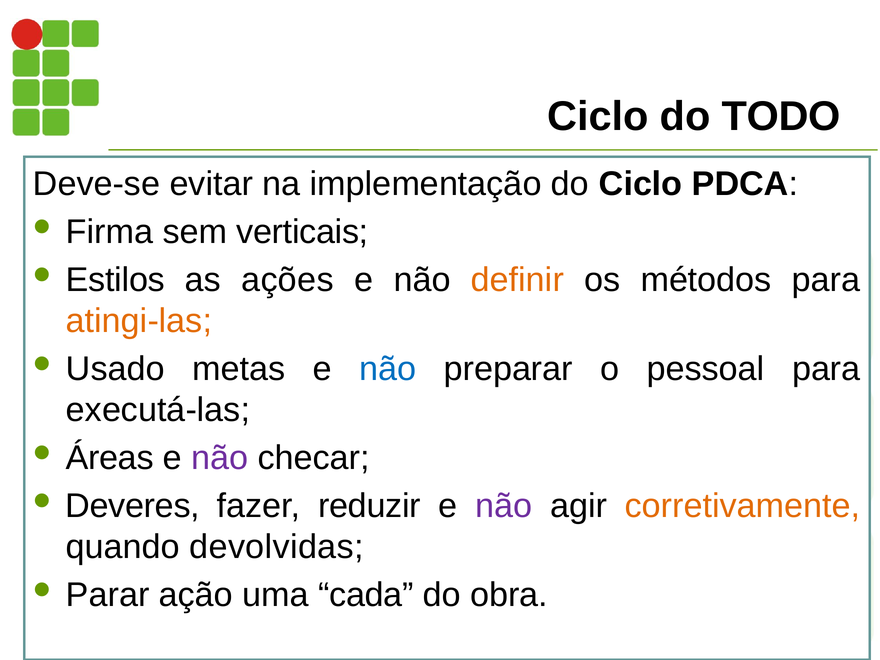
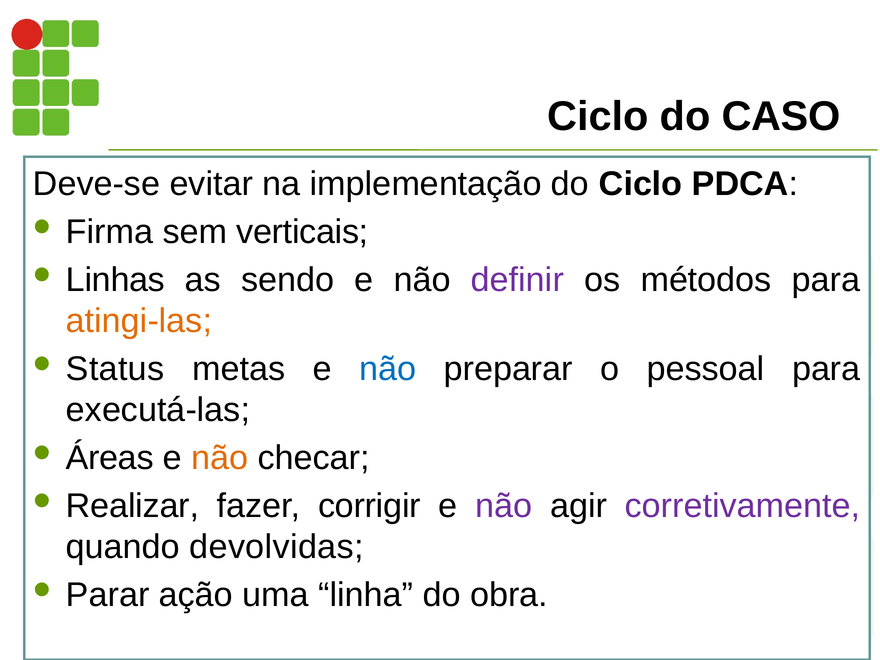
TODO: TODO -> CASO (781, 116)
Estilos: Estilos -> Linhas (115, 280)
ações: ações -> sendo (288, 280)
definir colour: orange -> purple (517, 280)
Usado: Usado -> Status (115, 369)
não colour: purple -> orange (220, 458)
Deveres: Deveres -> Realizar (133, 506)
reduzir: reduzir -> corrigir (369, 506)
corretivamente colour: orange -> purple (743, 506)
cada: cada -> linha (366, 595)
